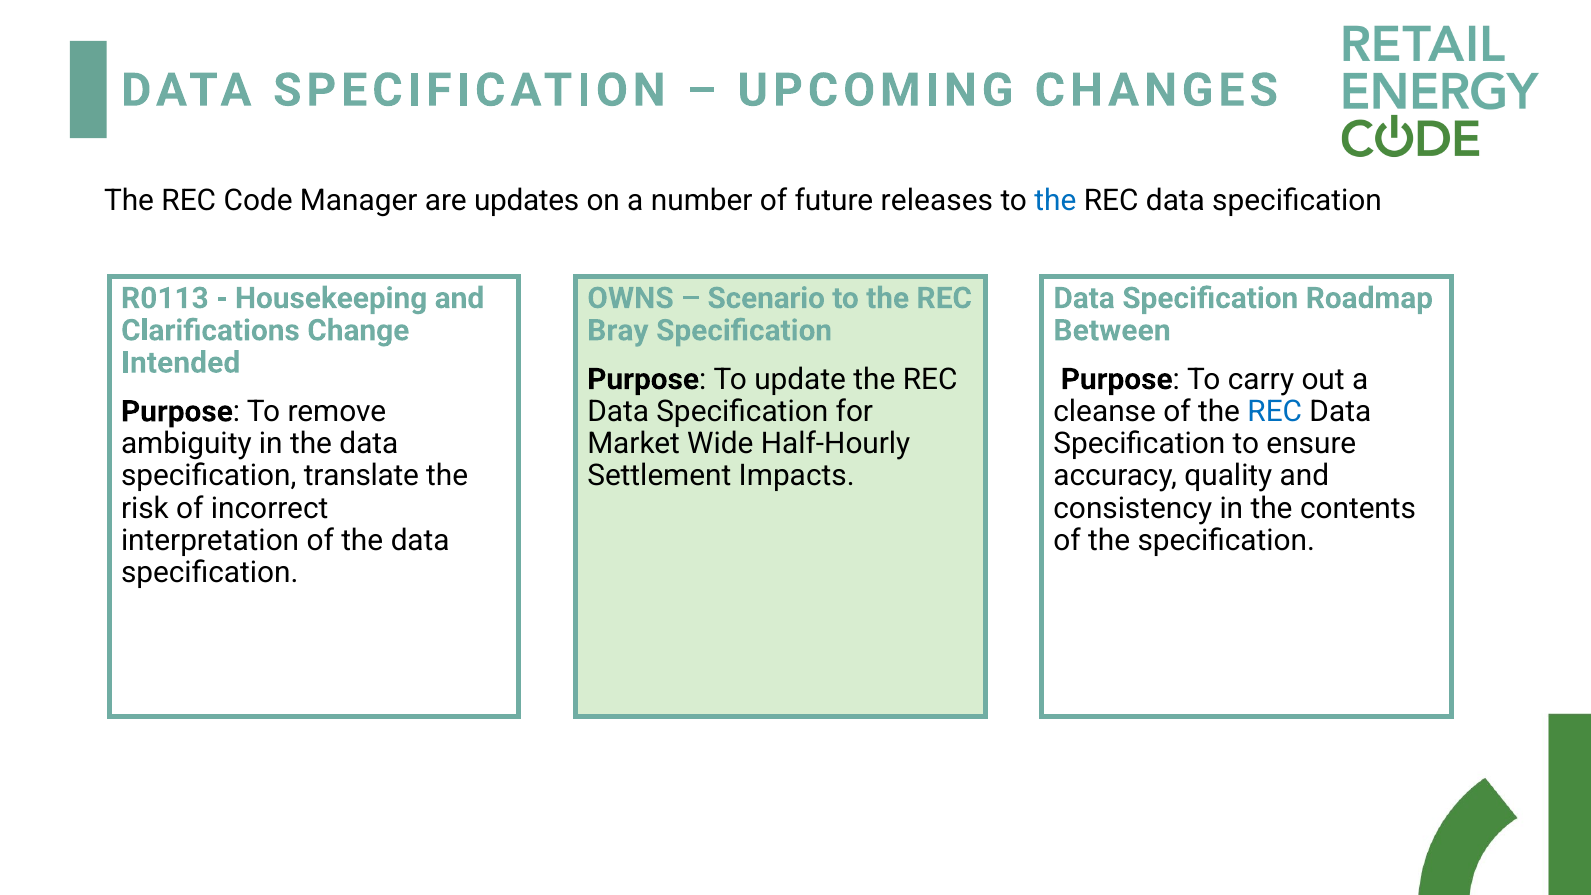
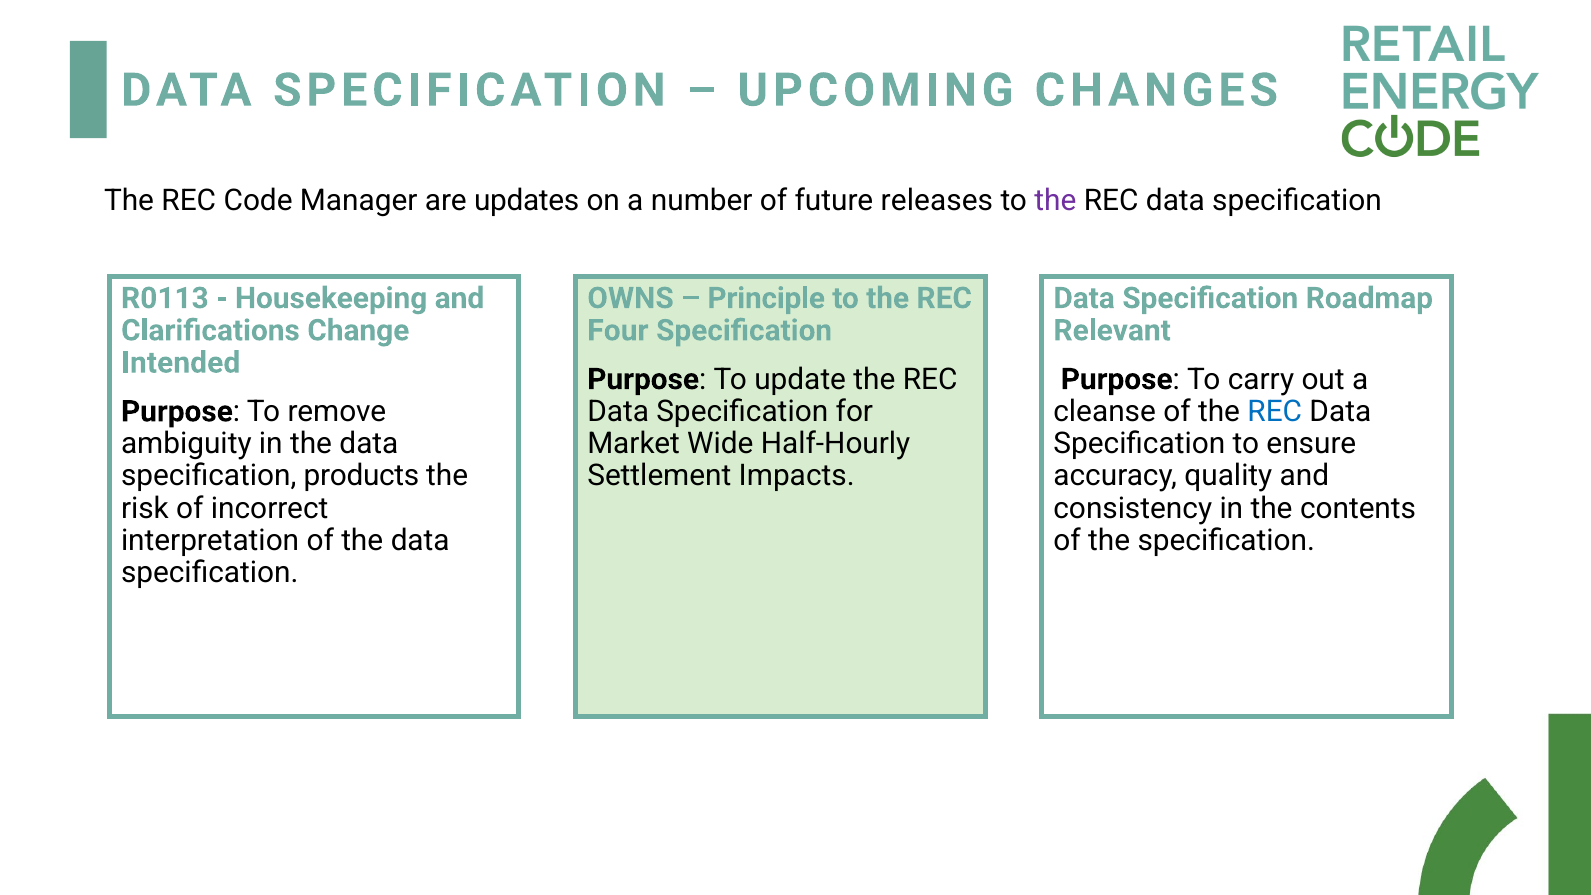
the colour: blue -> purple (1055, 200)
Scenario: Scenario -> Principle (766, 298)
Bray: Bray -> Four (618, 330)
Between: Between -> Relevant (1112, 330)
translate: translate -> products (361, 476)
